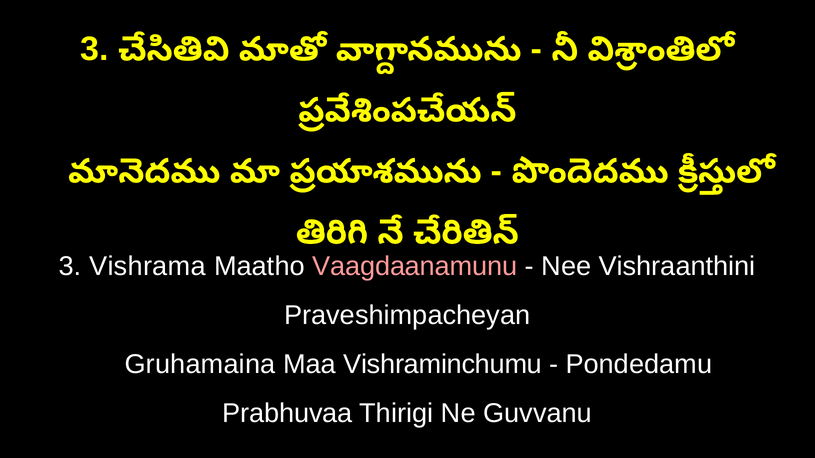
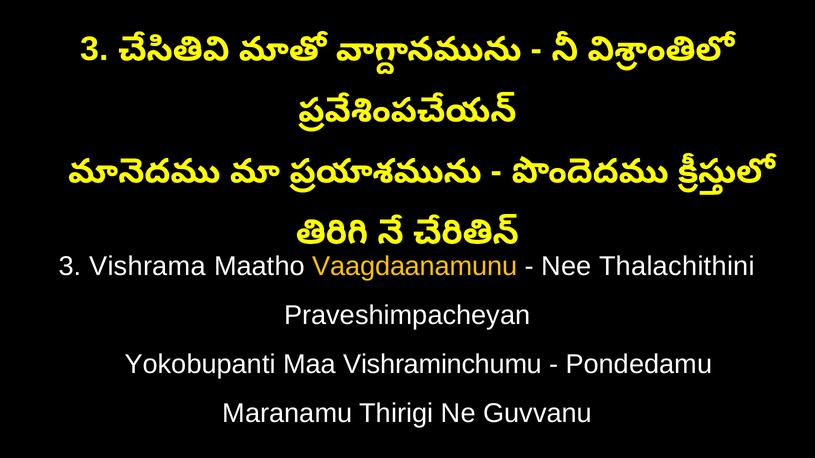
Vaagdaanamunu colour: pink -> yellow (415, 267)
Vishraanthini: Vishraanthini -> Thalachithini (677, 267)
Gruhamaina: Gruhamaina -> Yokobupanti (200, 365)
Prabhuvaa: Prabhuvaa -> Maranamu (287, 413)
